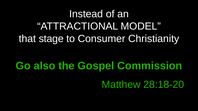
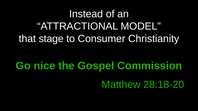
also: also -> nice (45, 66)
